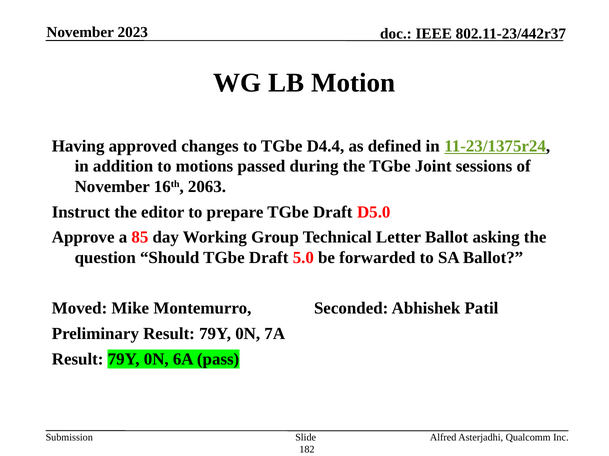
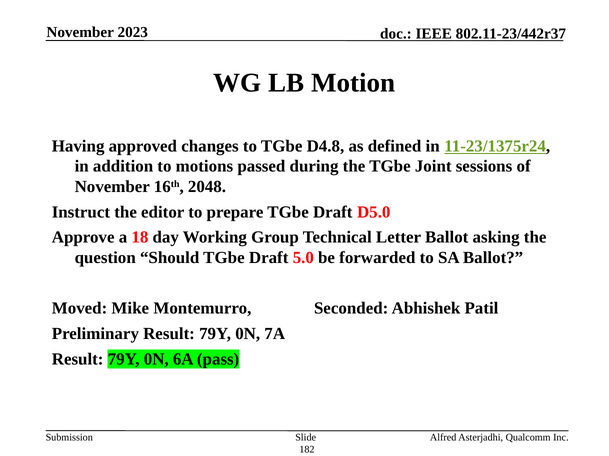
D4.4: D4.4 -> D4.8 (325, 146)
2063: 2063 -> 2048 (207, 187)
85: 85 -> 18 (140, 238)
